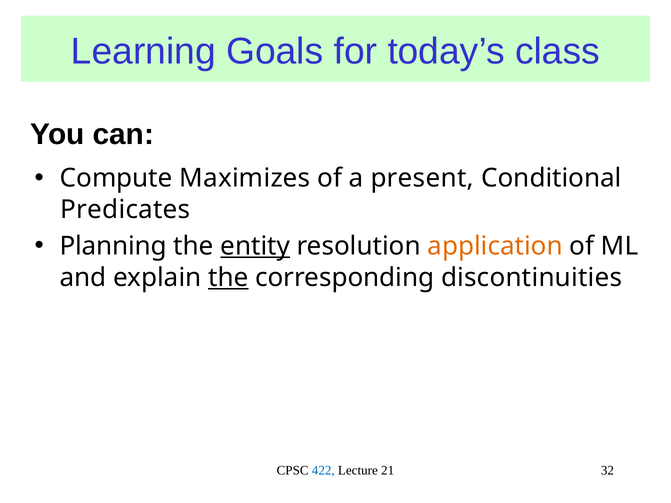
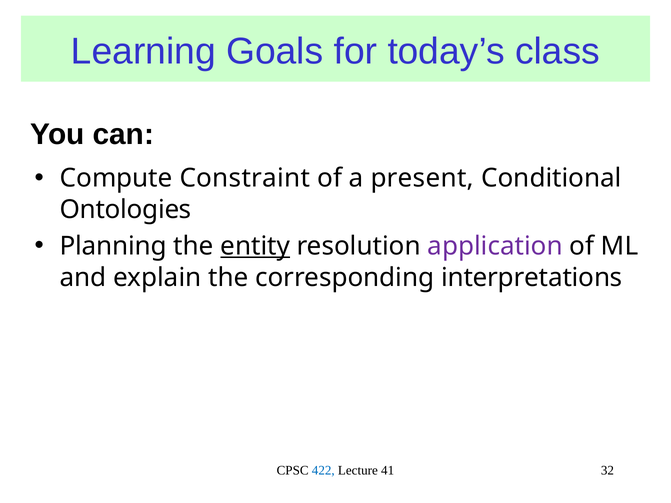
Maximizes: Maximizes -> Constraint (245, 178)
Predicates: Predicates -> Ontologies (126, 210)
application colour: orange -> purple (495, 246)
the underline: present -> none (228, 278)
discontinuities: discontinuities -> interpretations (532, 278)
21: 21 -> 41 (388, 471)
